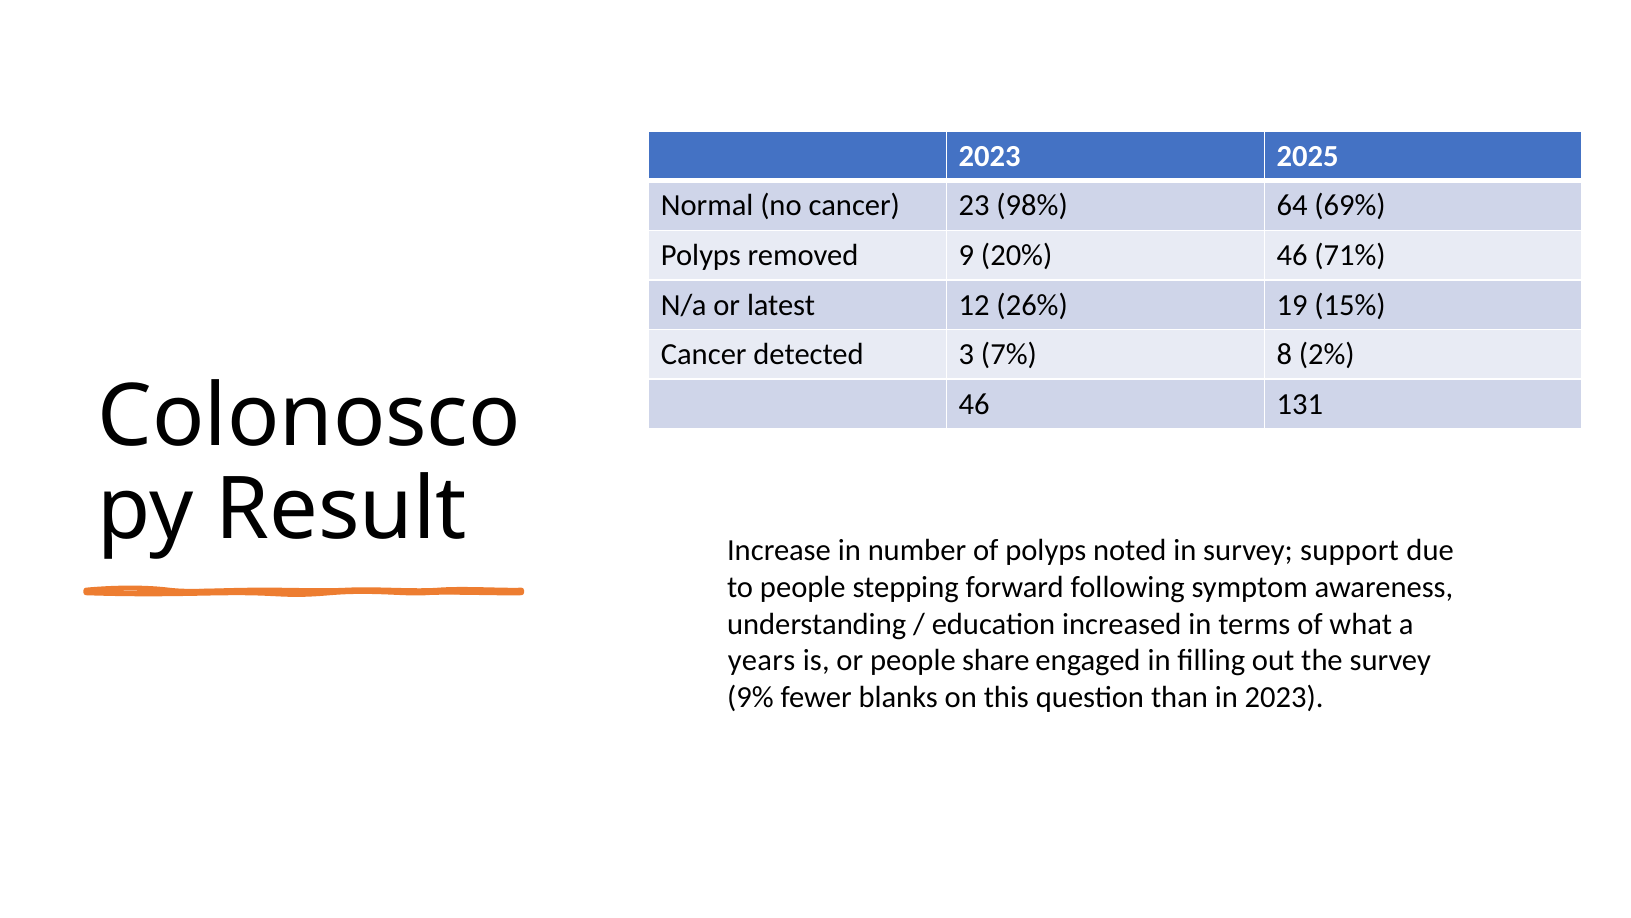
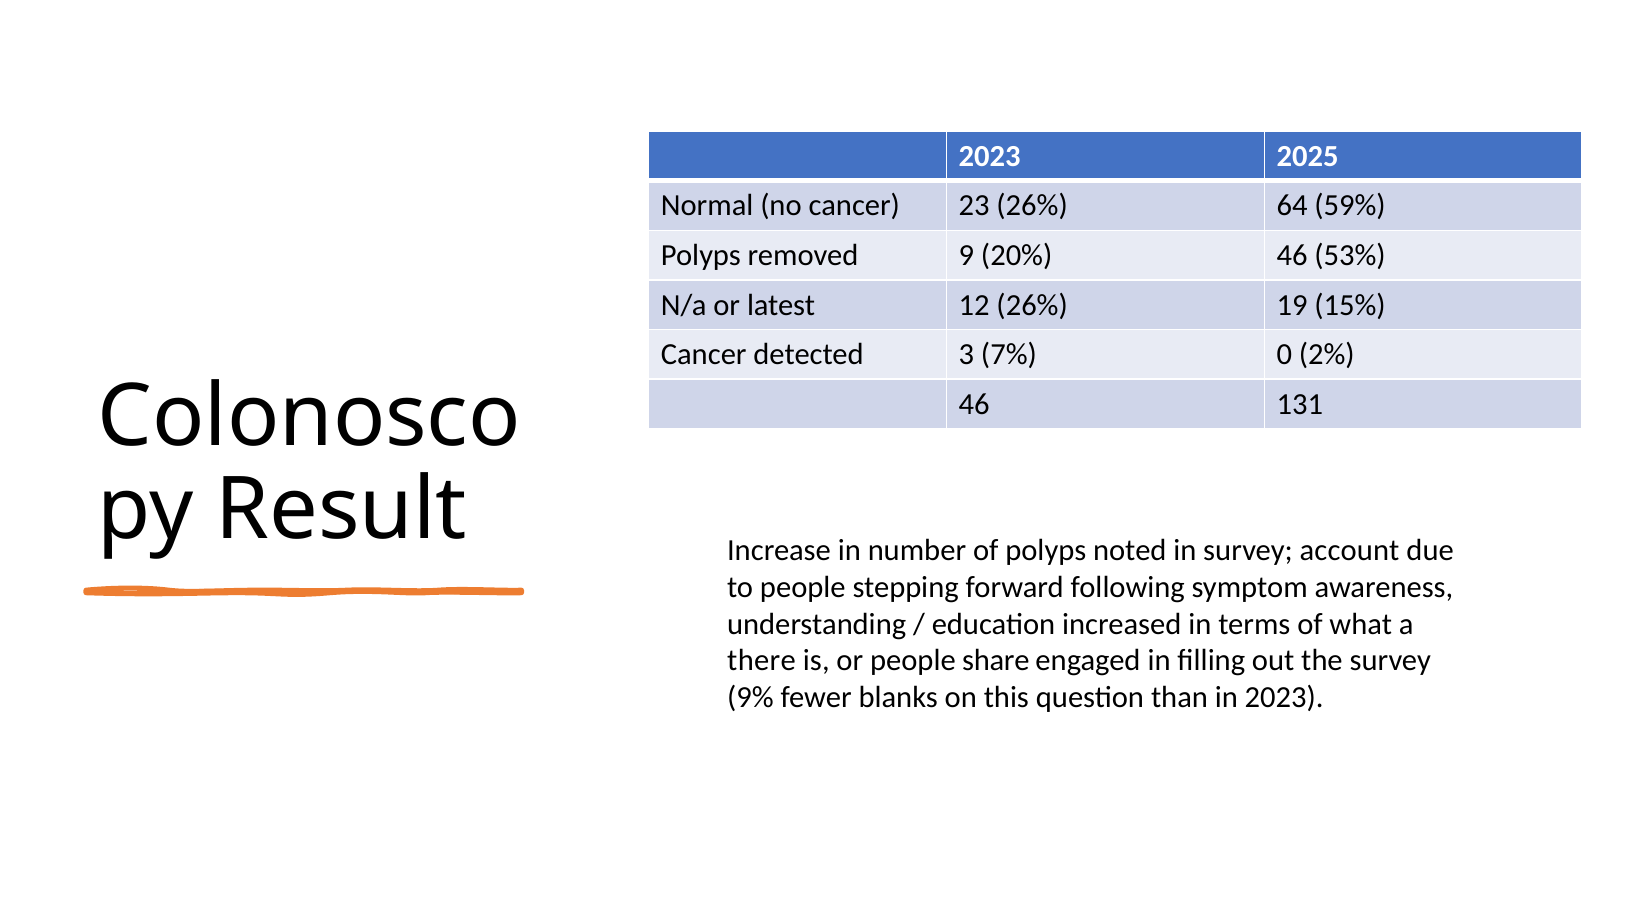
23 98%: 98% -> 26% (1032, 206)
69%: 69% -> 59% (1350, 206)
71%: 71% -> 53% (1350, 255)
8: 8 -> 0 (1284, 355)
support: support -> account (1350, 550)
years: years -> there (762, 660)
